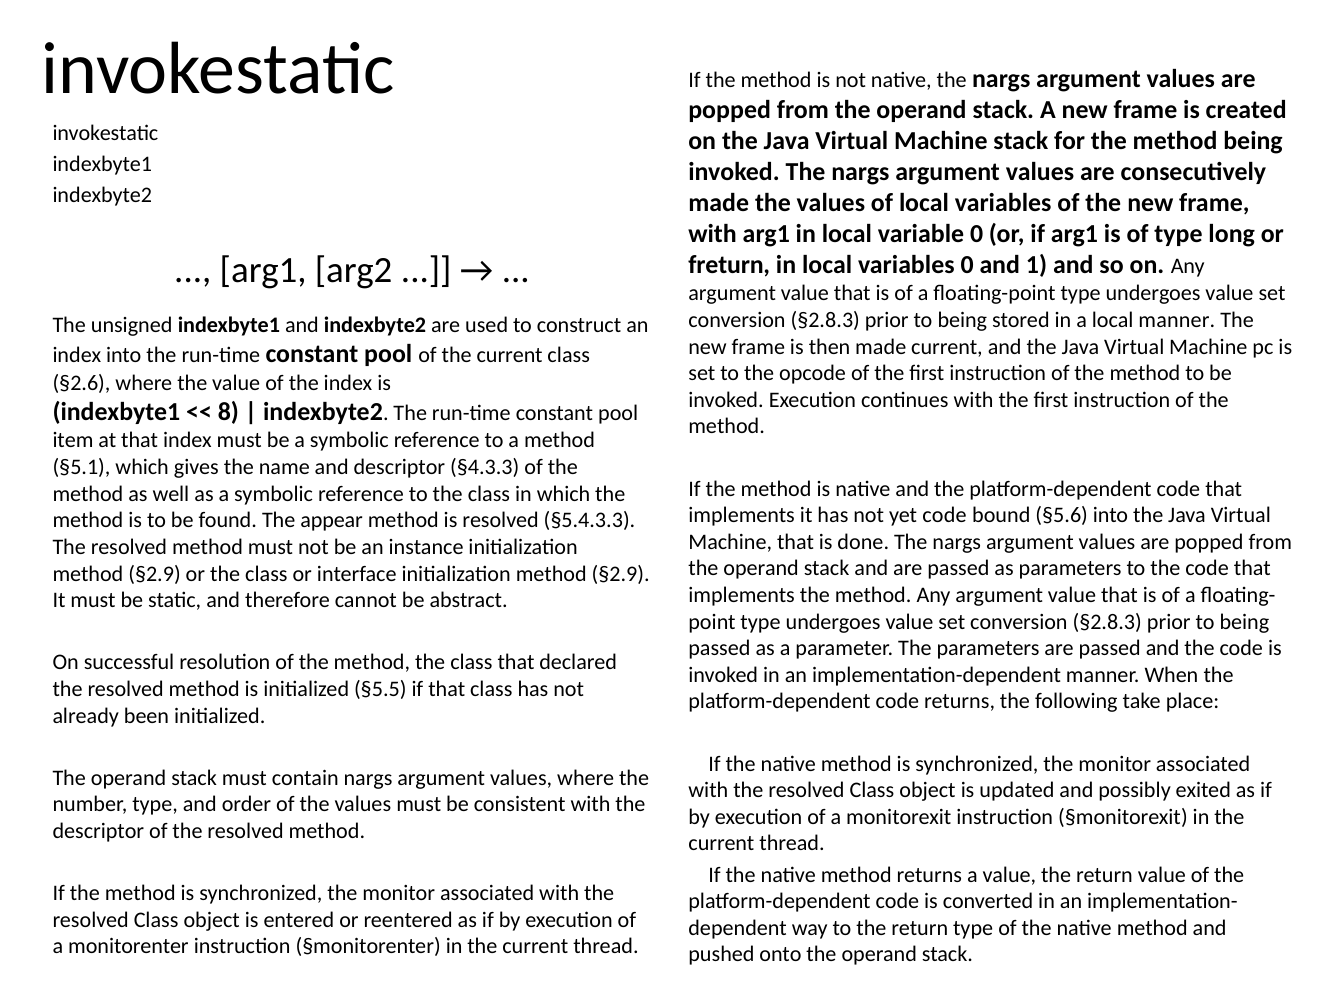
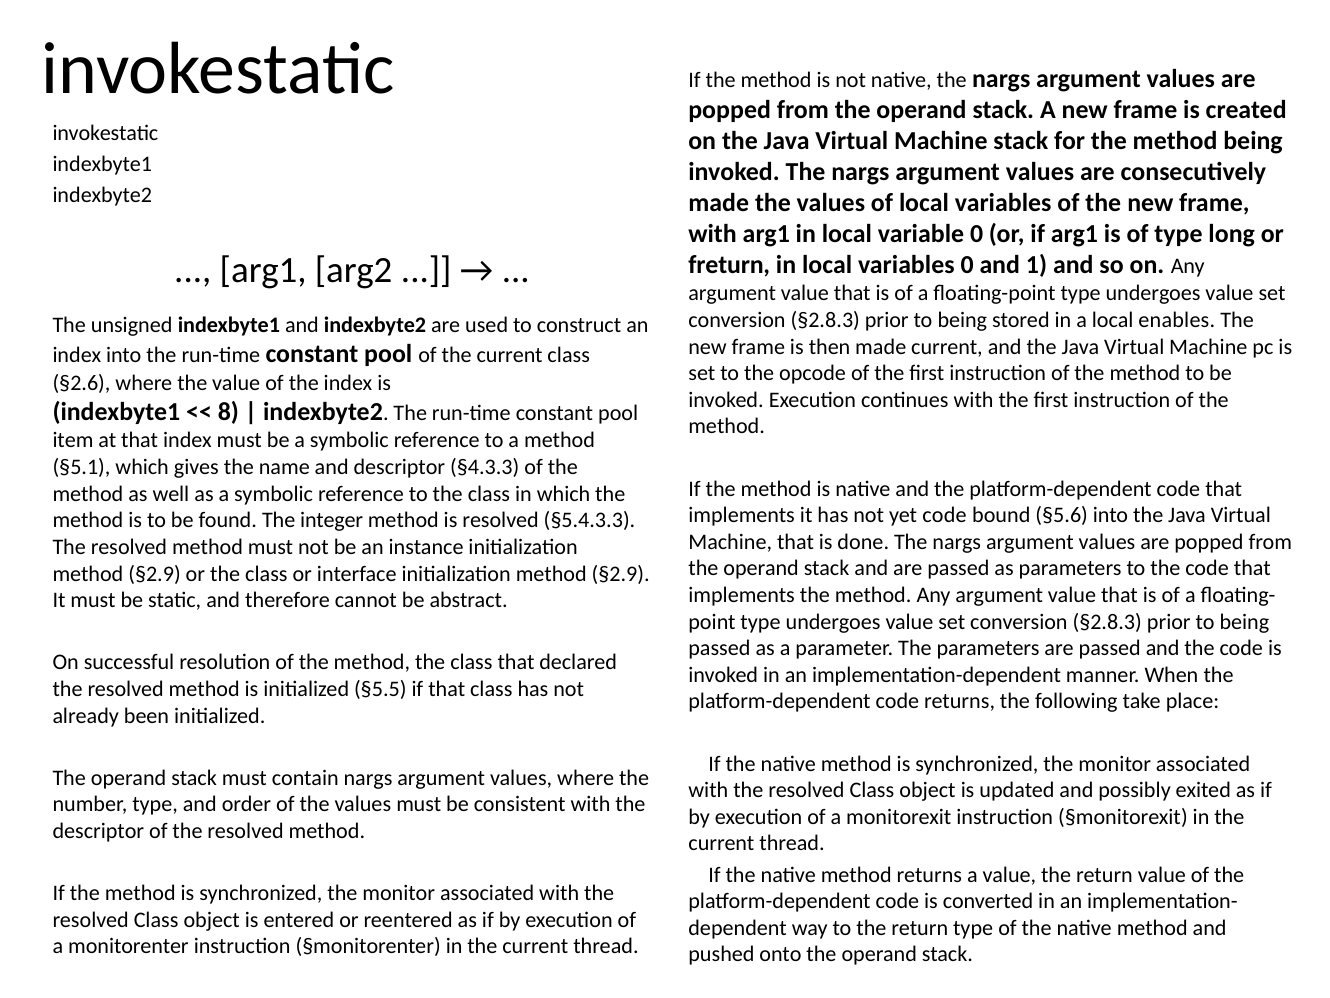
local manner: manner -> enables (1177, 320)
appear: appear -> integer (332, 520)
